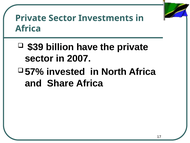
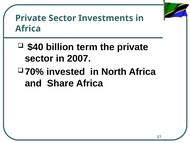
$39: $39 -> $40 (35, 47)
have: have -> term (87, 47)
57%: 57% -> 70% (34, 72)
